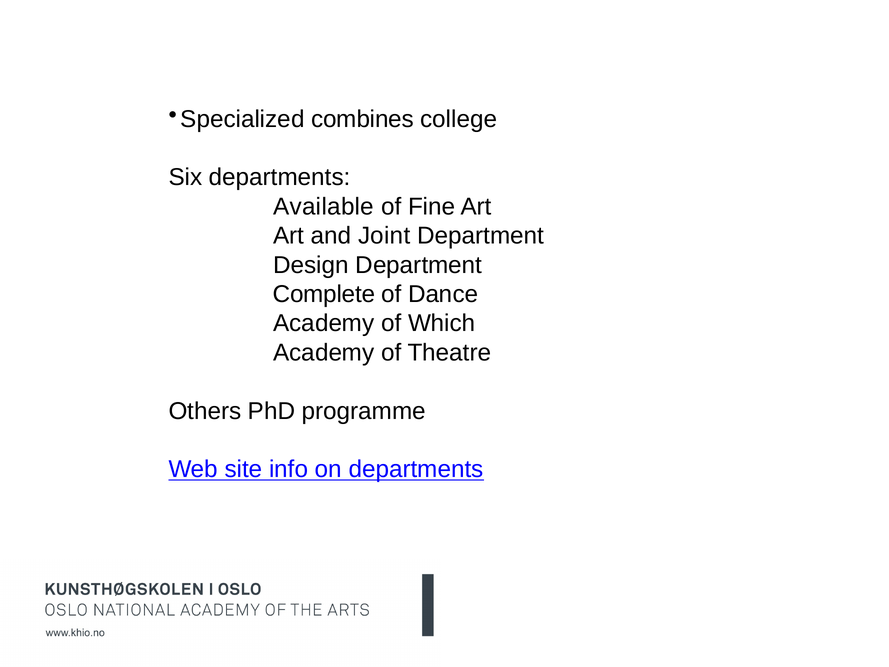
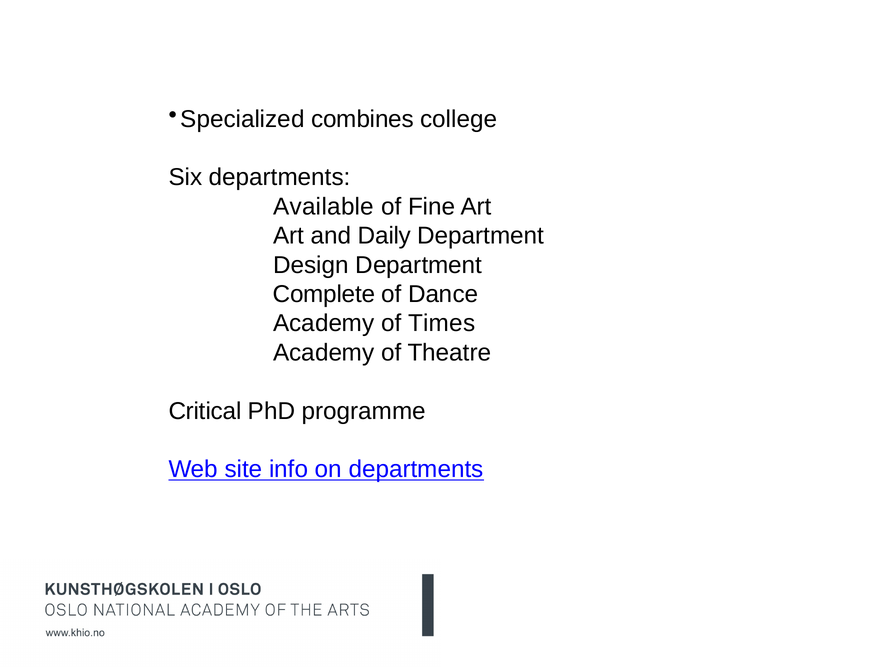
Joint: Joint -> Daily (384, 236)
Which: Which -> Times (442, 323)
Others: Others -> Critical (205, 411)
